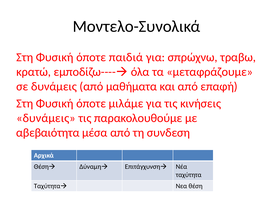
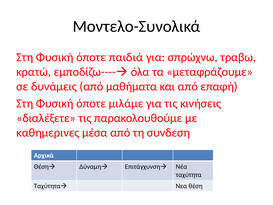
δυνάμεις: δυνάμεις -> διαλέξετε (46, 118)
αβεβαιότητα: αβεβαιότητα -> καθημερινες (48, 133)
